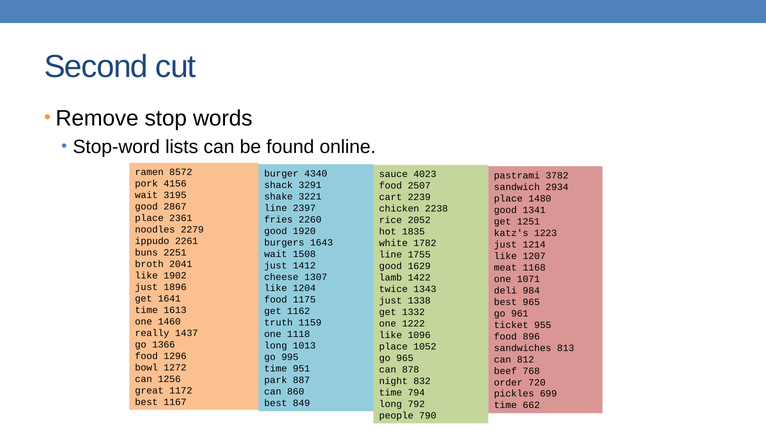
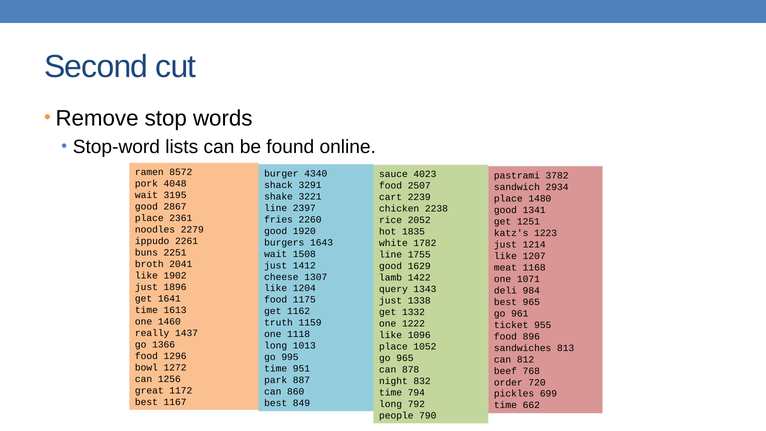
4156: 4156 -> 4048 (175, 183)
twice: twice -> query (393, 289)
